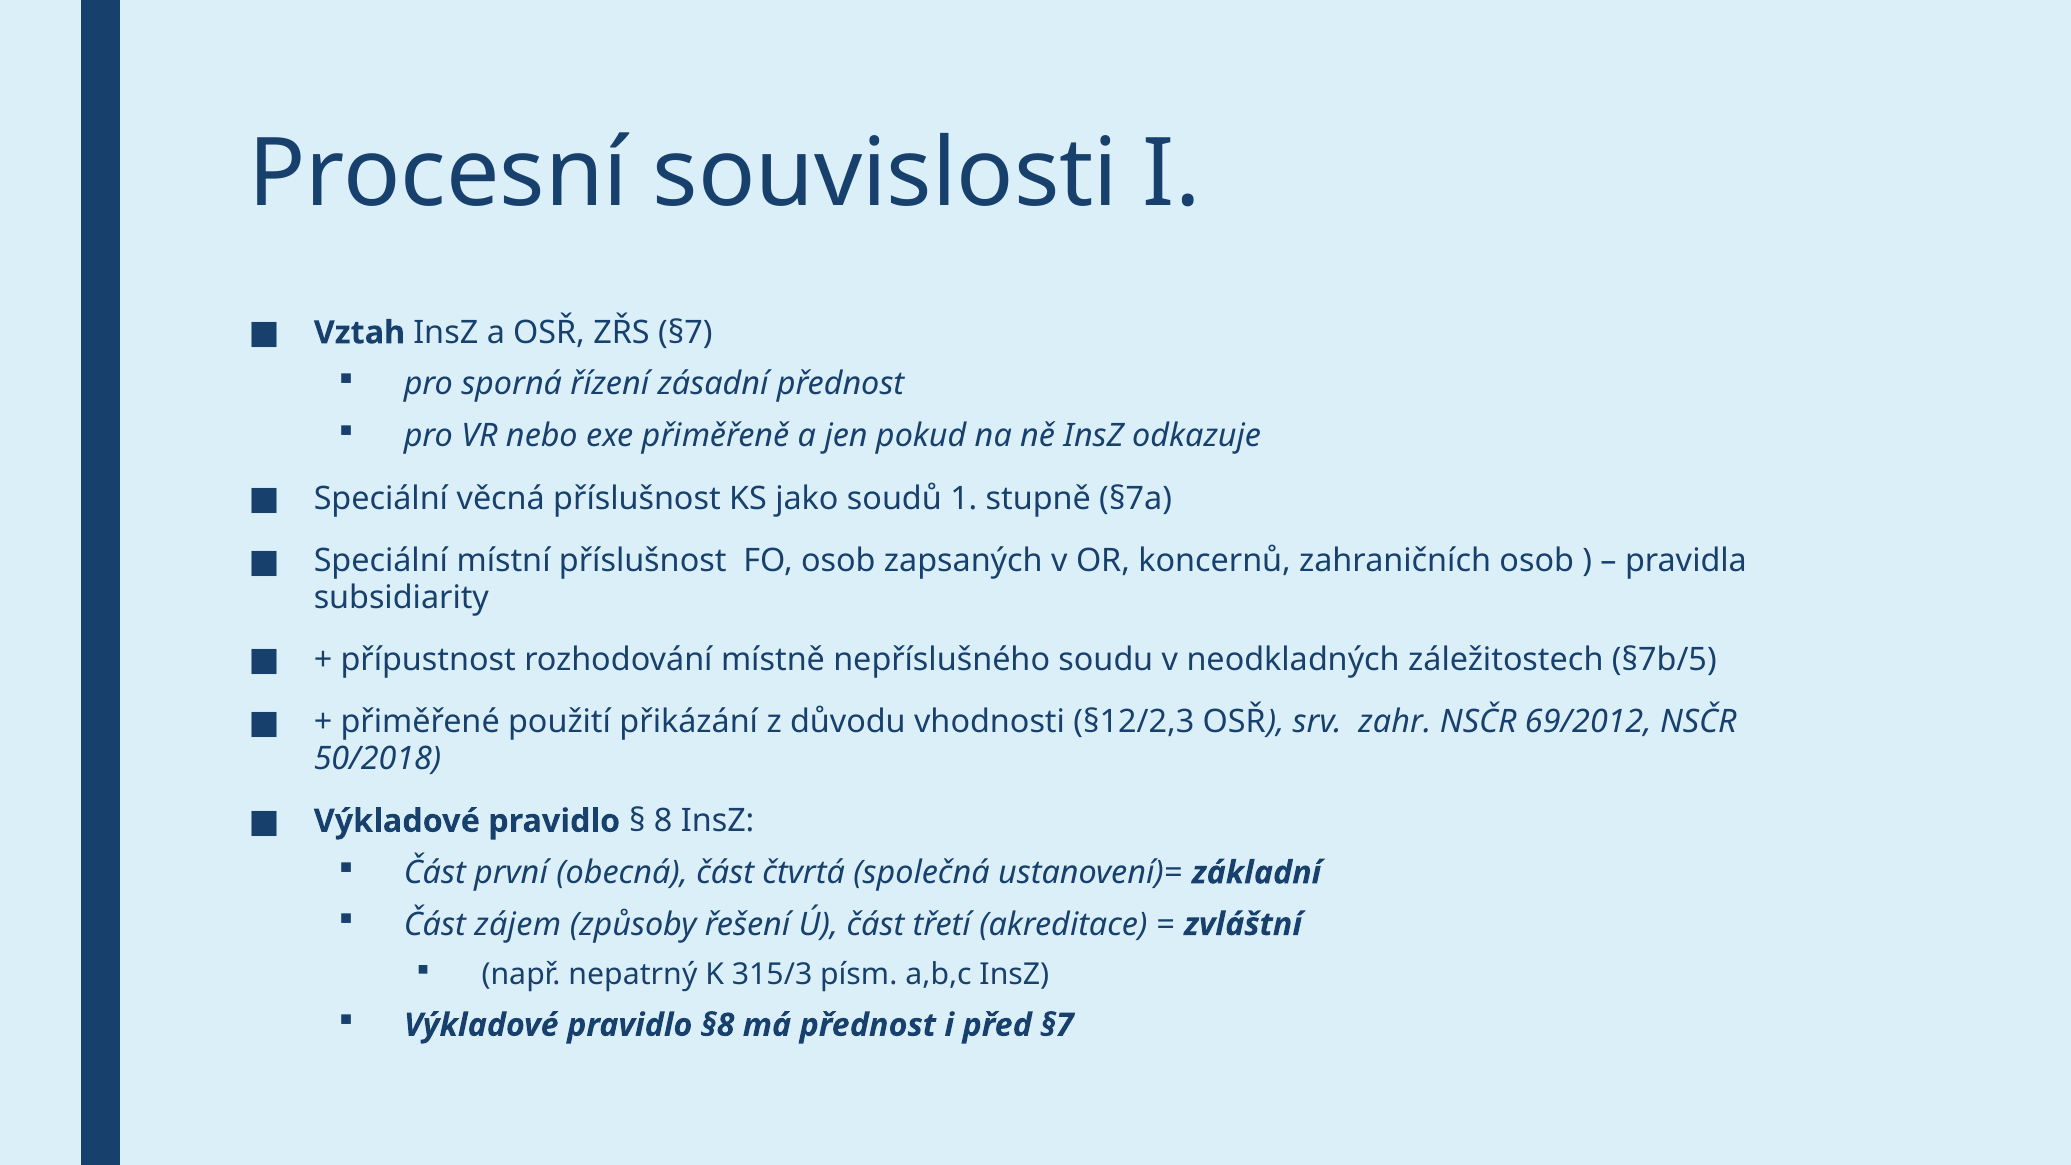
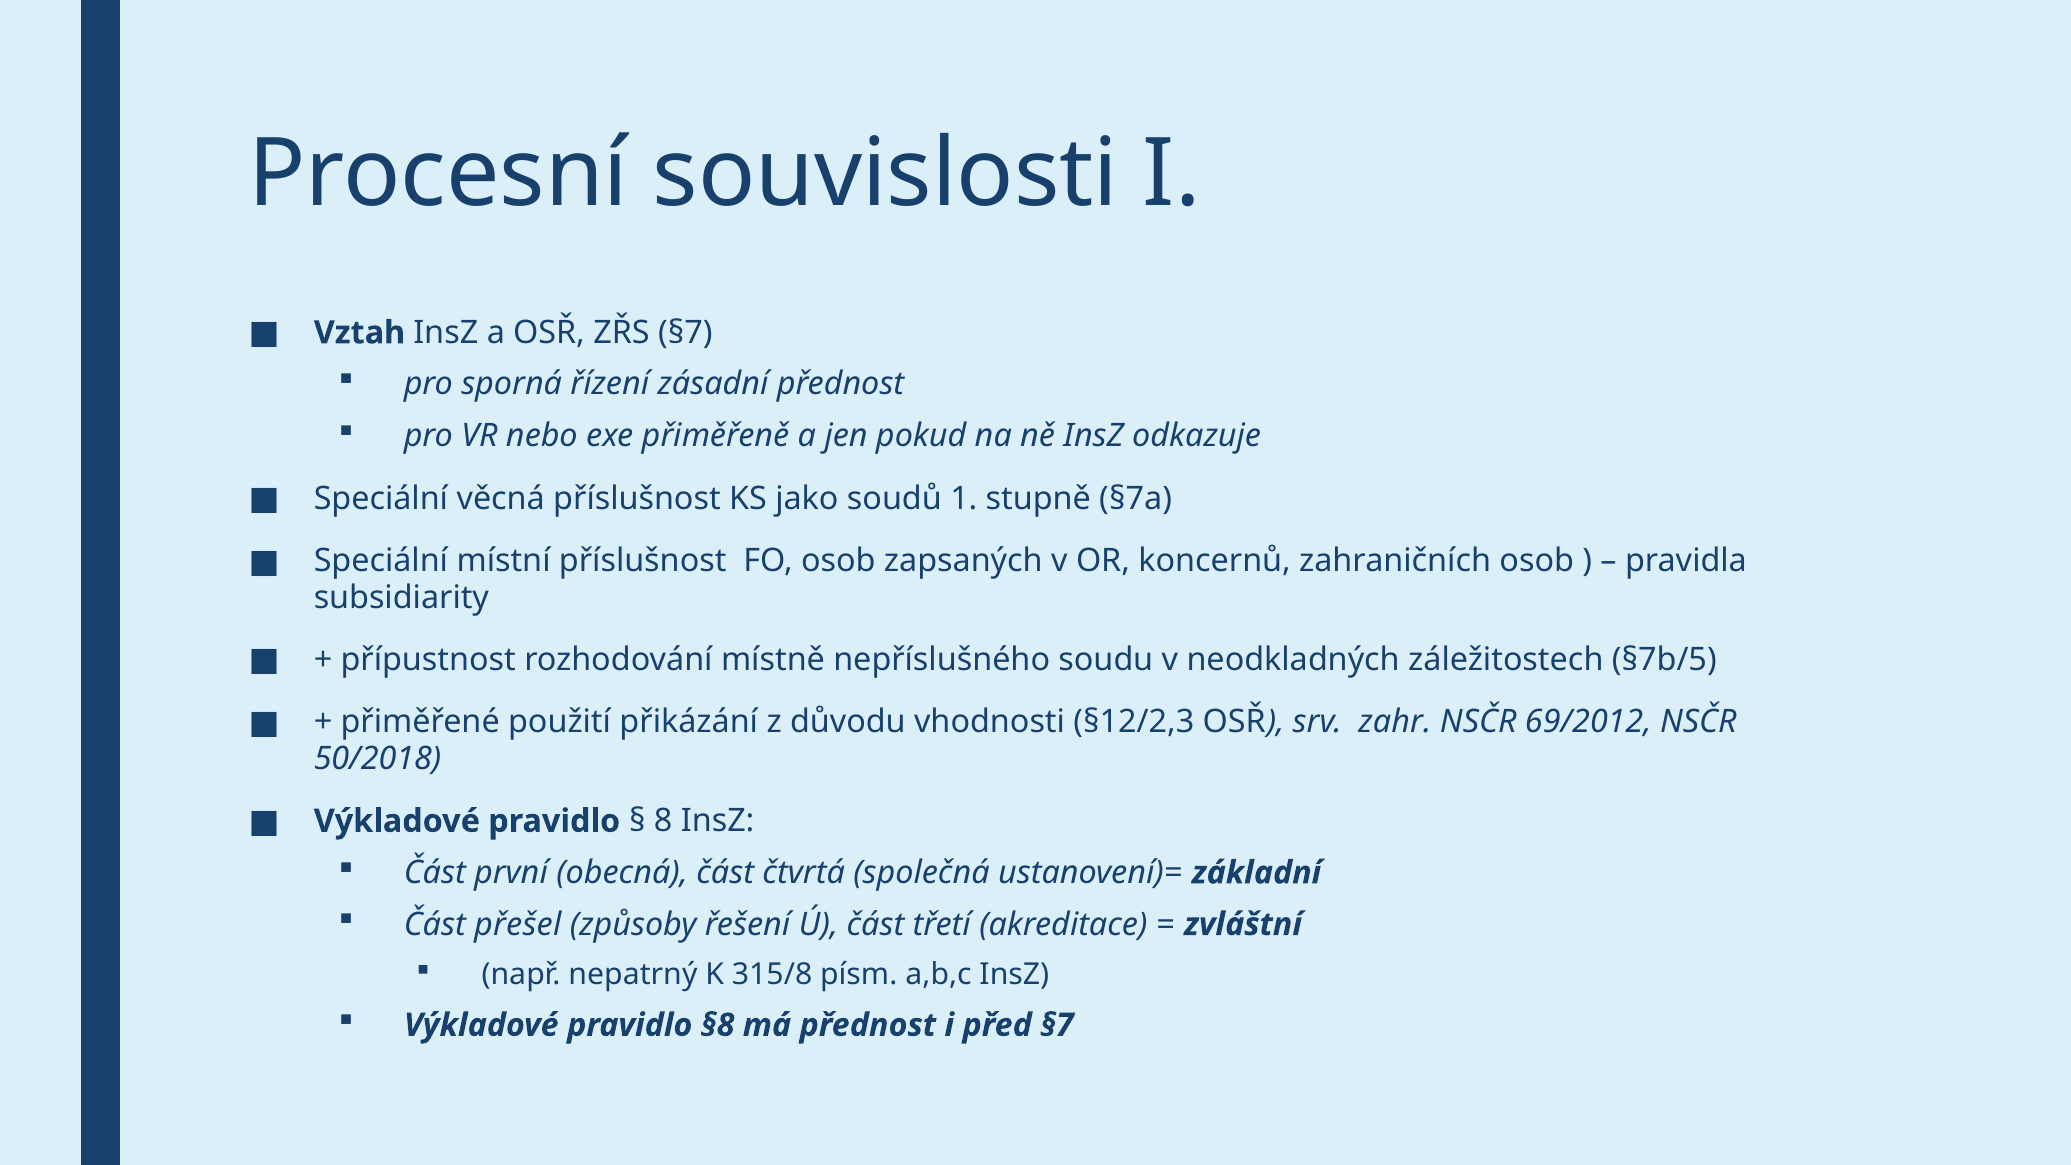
zájem: zájem -> přešel (518, 924)
315/3: 315/3 -> 315/8 (772, 975)
